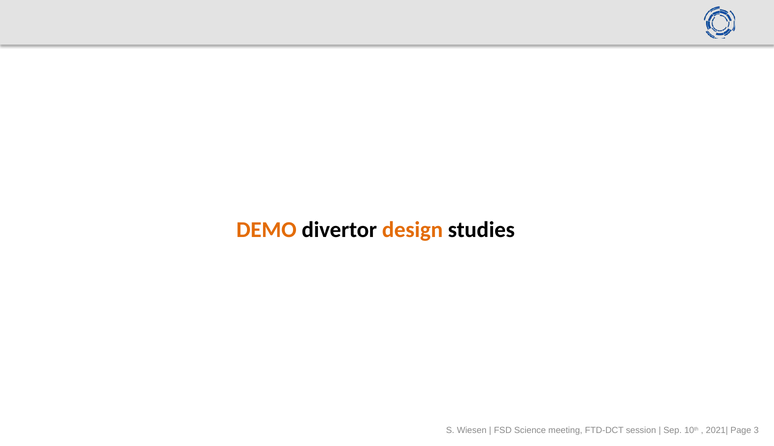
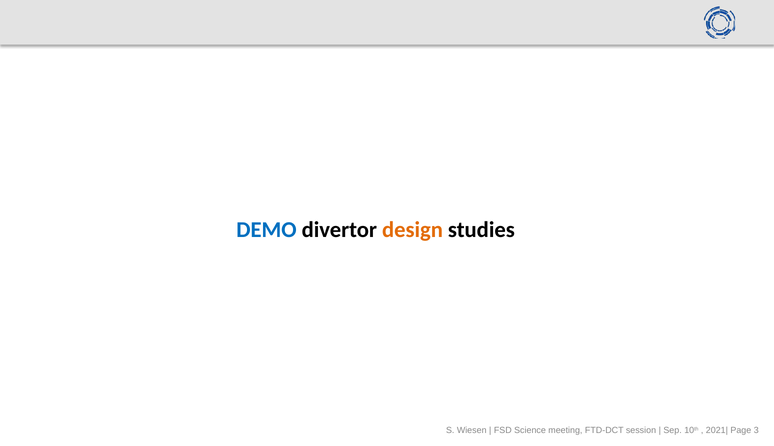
DEMO colour: orange -> blue (266, 230)
